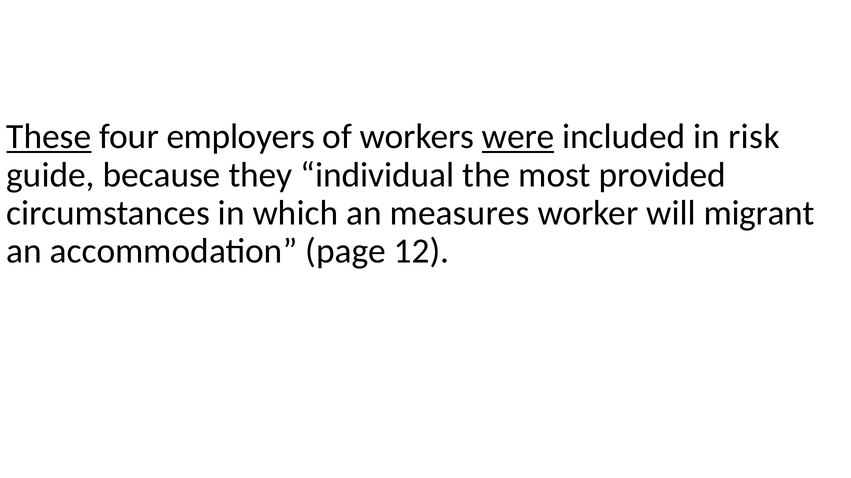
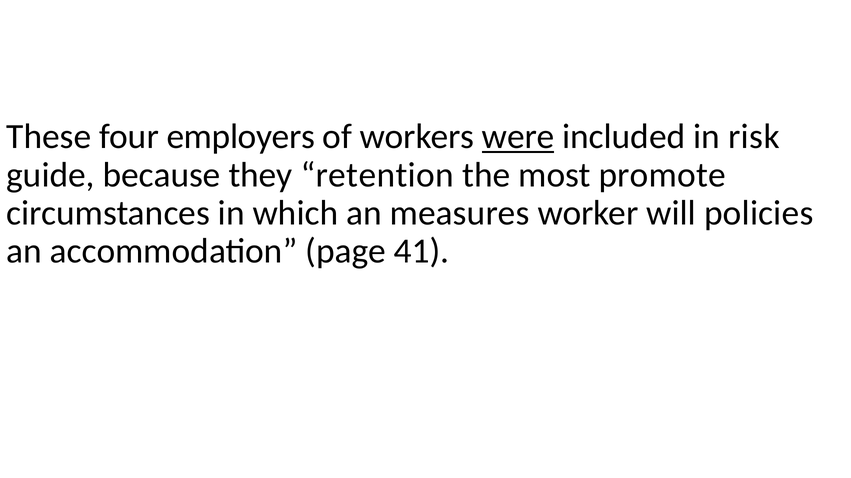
These underline: present -> none (49, 137)
individual: individual -> retention (377, 175)
provided: provided -> promote (662, 175)
migrant: migrant -> policies (759, 213)
12: 12 -> 41 (421, 252)
